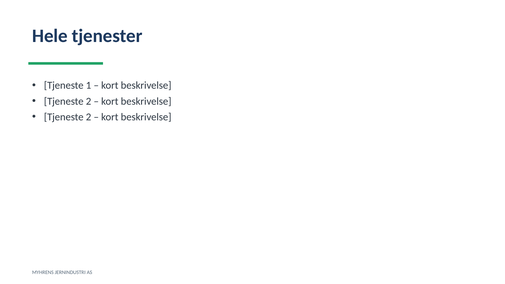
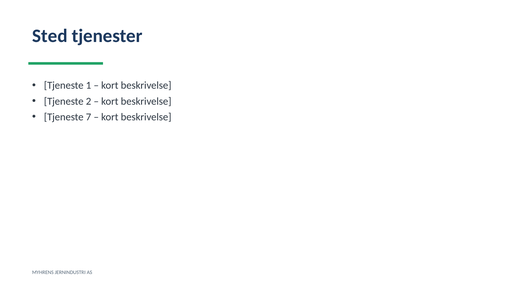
Hele: Hele -> Sted (50, 36)
2: 2 -> 7 (89, 117)
